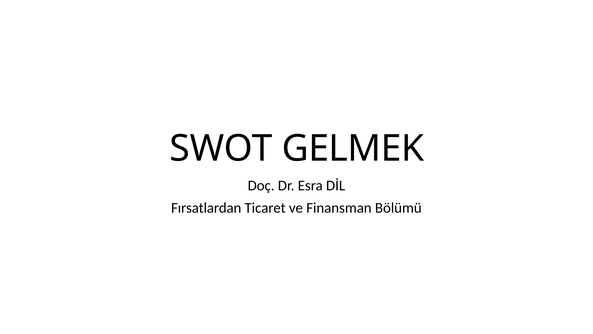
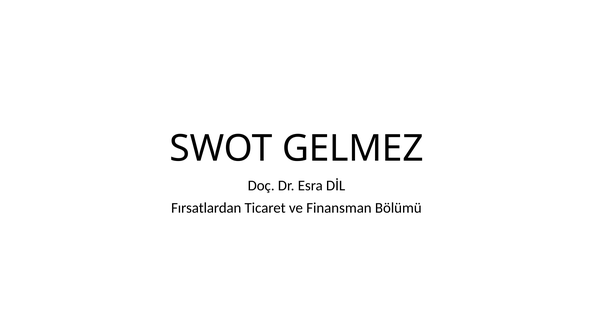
GELMEK: GELMEK -> GELMEZ (353, 148)
